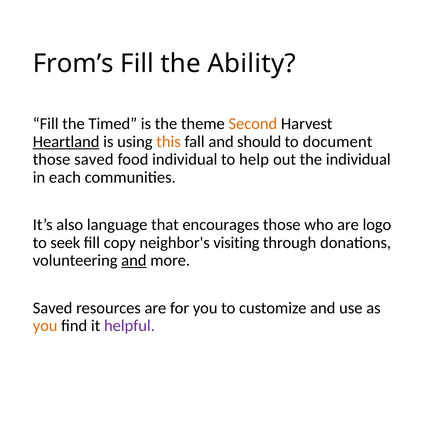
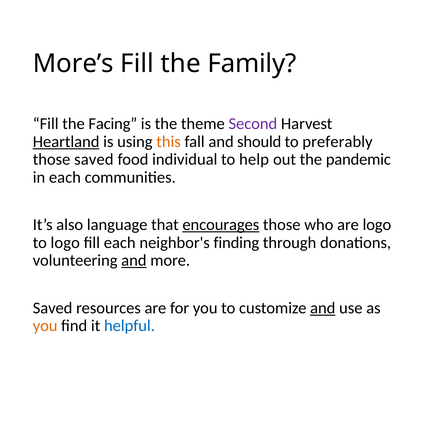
From’s: From’s -> More’s (73, 64)
Ability: Ability -> Family (252, 64)
Timed: Timed -> Facing (113, 124)
Second colour: orange -> purple (253, 124)
document: document -> preferably (338, 142)
the individual: individual -> pandemic (358, 159)
encourages underline: none -> present (221, 225)
to seek: seek -> logo (65, 243)
fill copy: copy -> each (120, 243)
visiting: visiting -> finding (236, 243)
and underline: none -> present (323, 308)
helpful colour: purple -> blue (129, 326)
